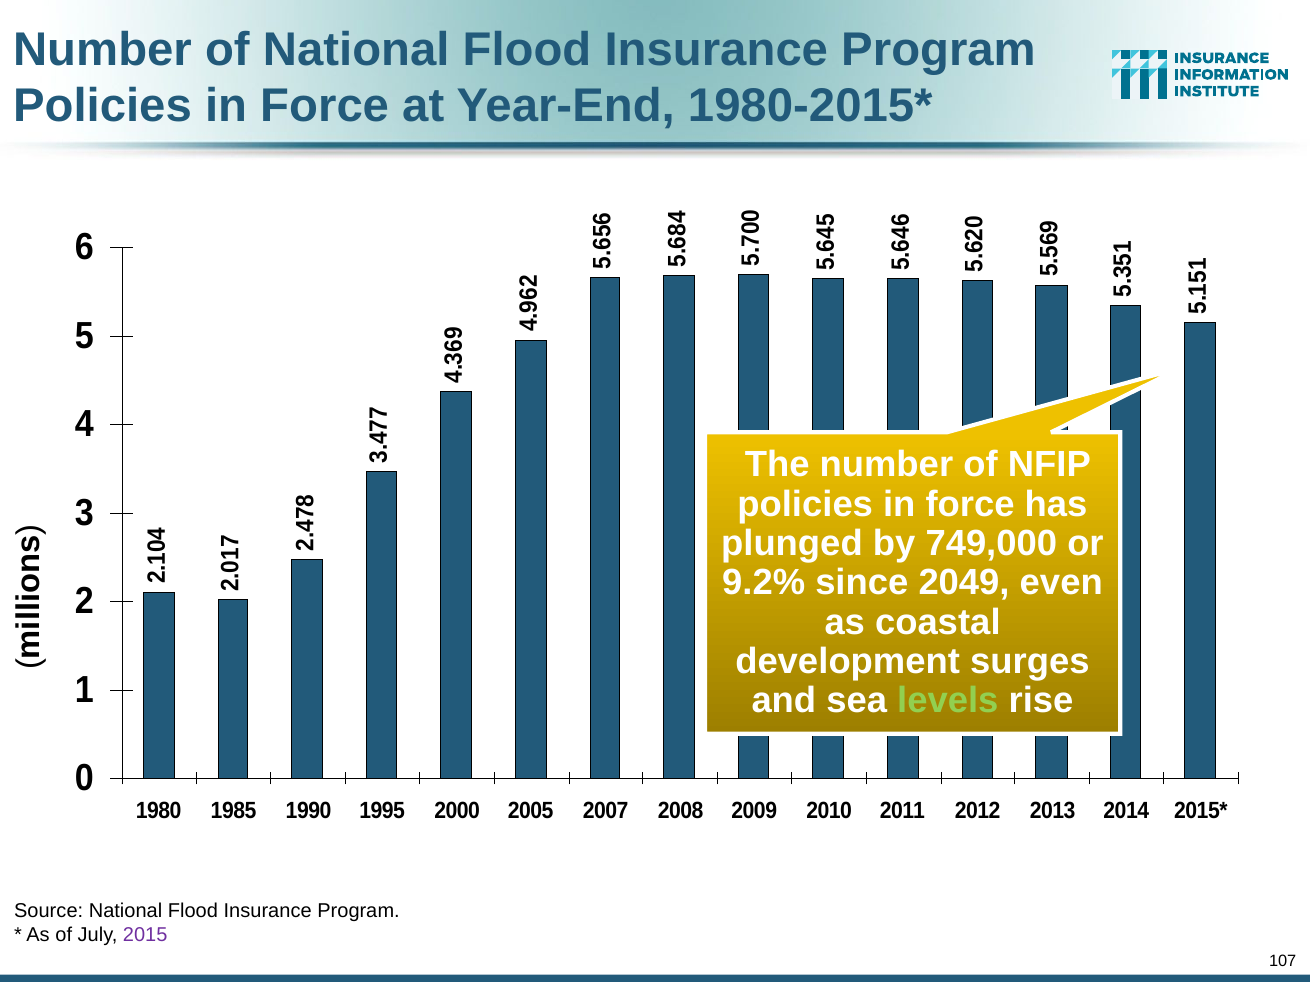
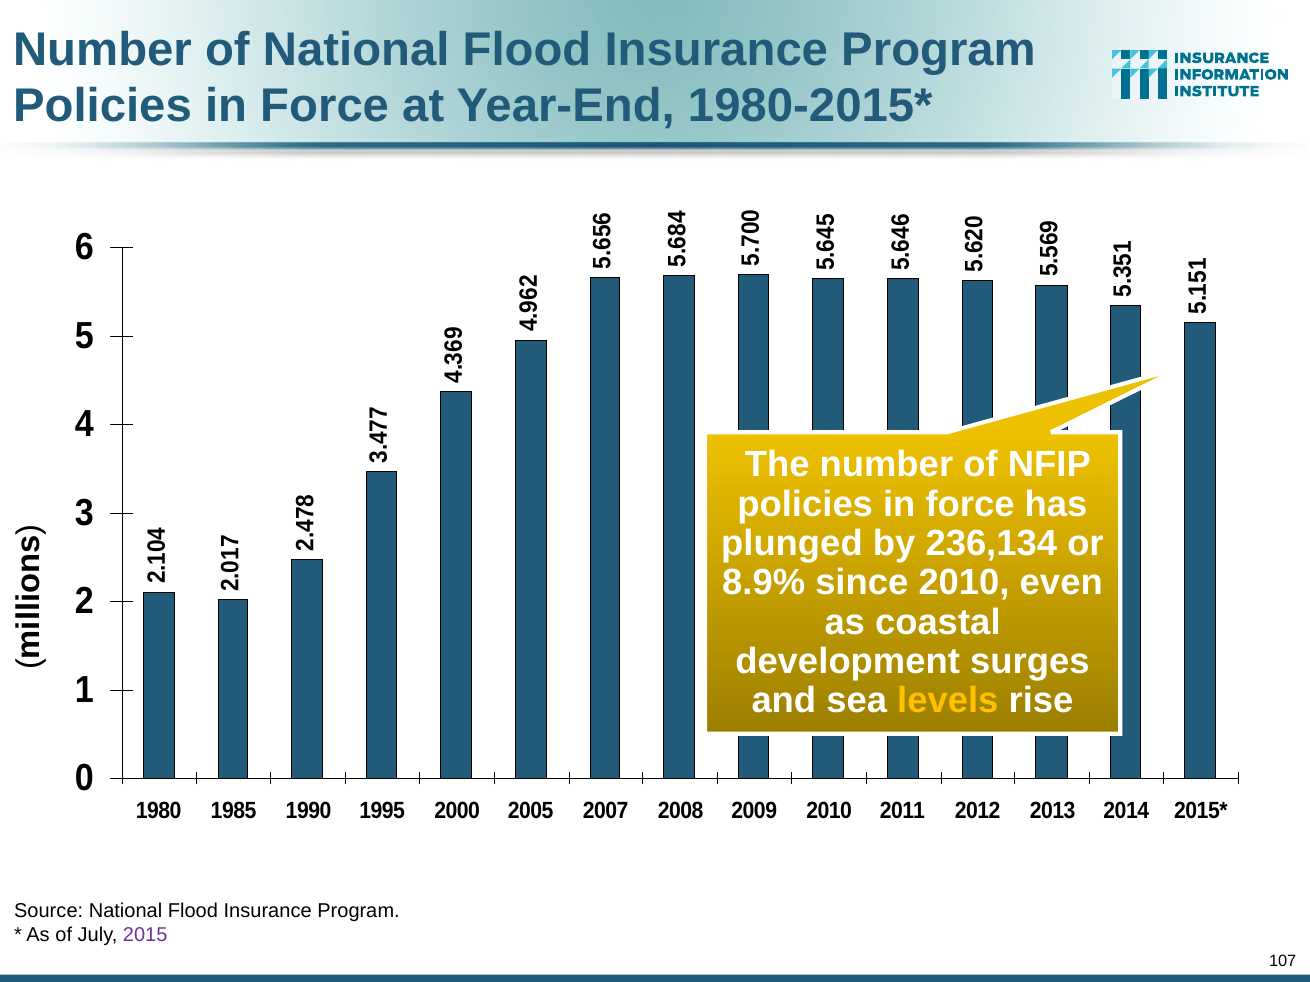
749,000: 749,000 -> 236,134 (991, 544)
9.2%: 9.2% -> 8.9% (764, 583)
since 2049: 2049 -> 2010 (964, 583)
levels colour: light green -> yellow (948, 701)
